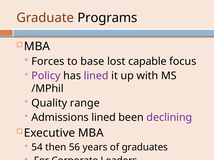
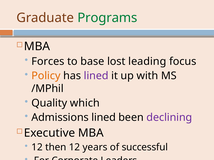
Programs colour: black -> green (107, 18)
capable: capable -> leading (147, 62)
Policy colour: purple -> orange (46, 76)
range: range -> which (85, 103)
54: 54 -> 12 (37, 148)
then 56: 56 -> 12 (74, 148)
graduates: graduates -> successful (145, 148)
